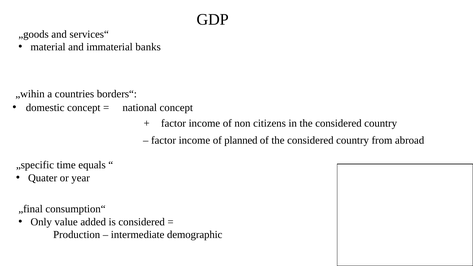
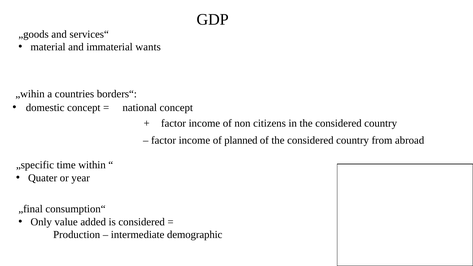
banks: banks -> wants (148, 47)
equals: equals -> within (92, 165)
